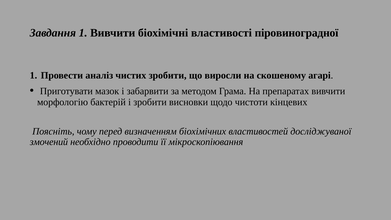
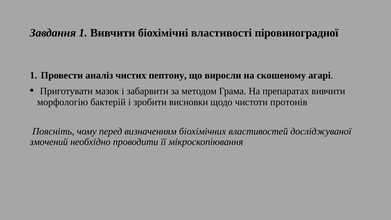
чистих зробити: зробити -> пептону (168, 75)
кінцевих: кінцевих -> протонів (289, 102)
